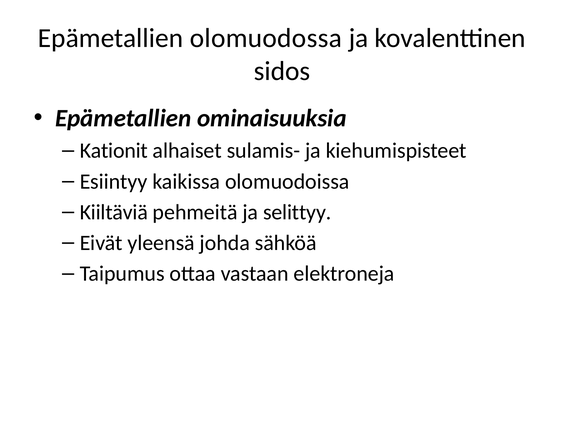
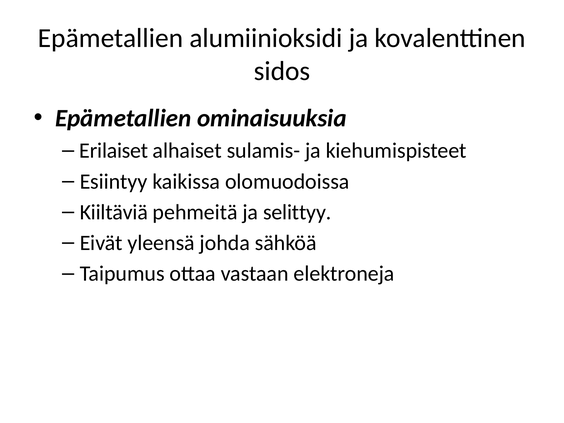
olomuodossa: olomuodossa -> alumiinioksidi (266, 38)
Kationit: Kationit -> Erilaiset (114, 151)
